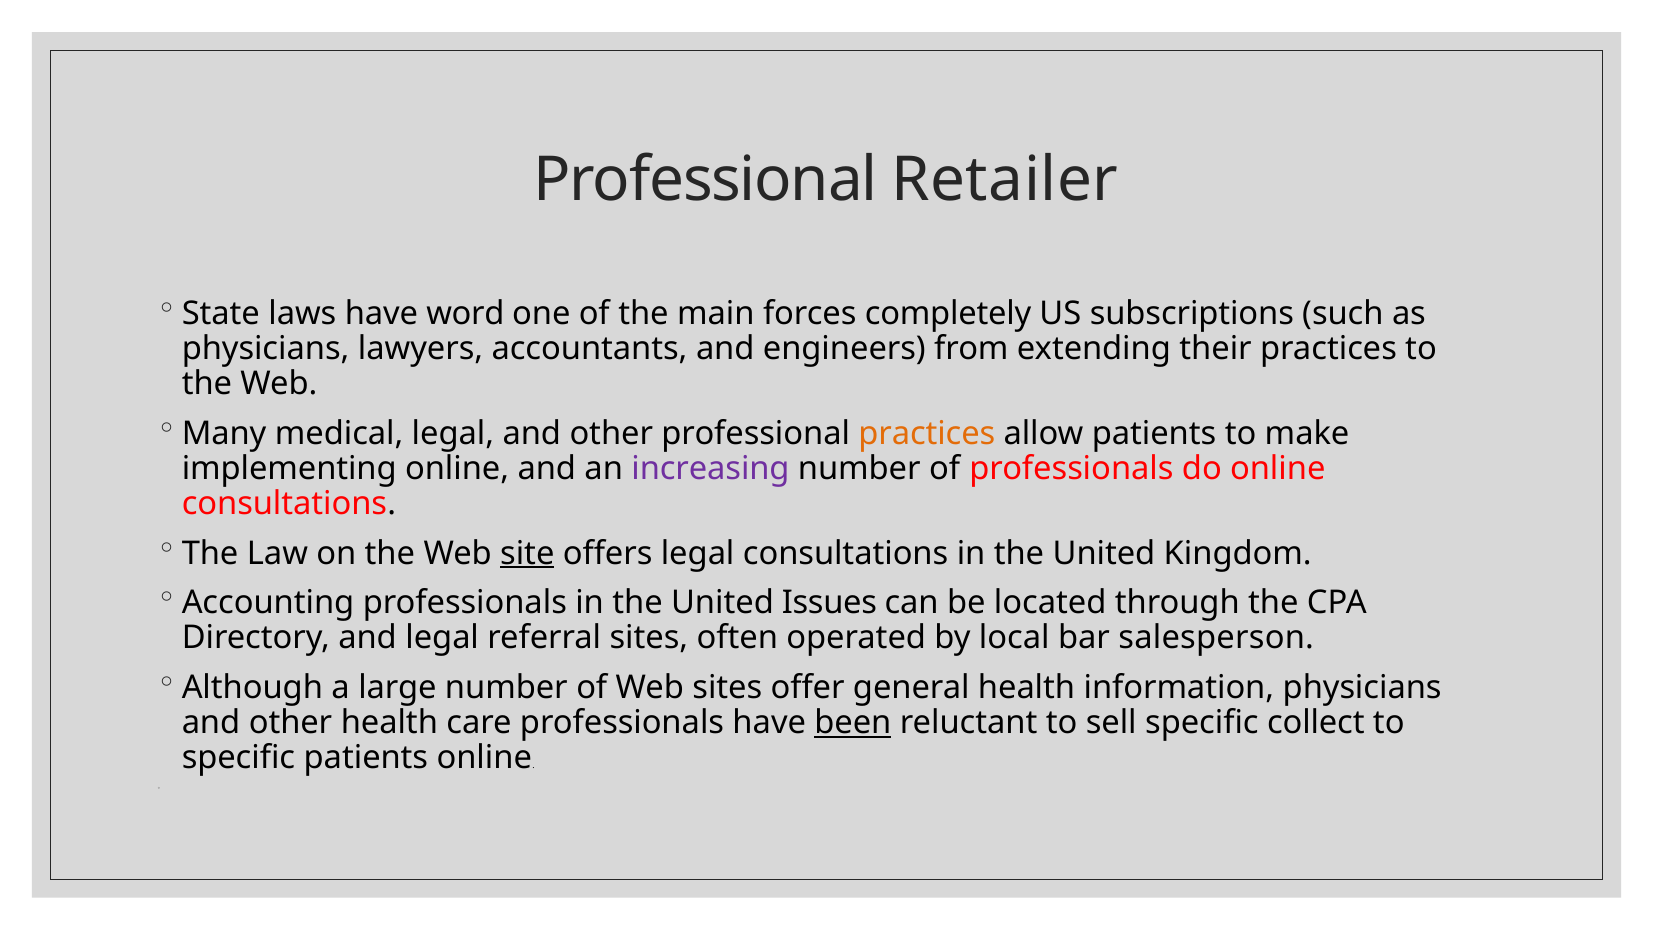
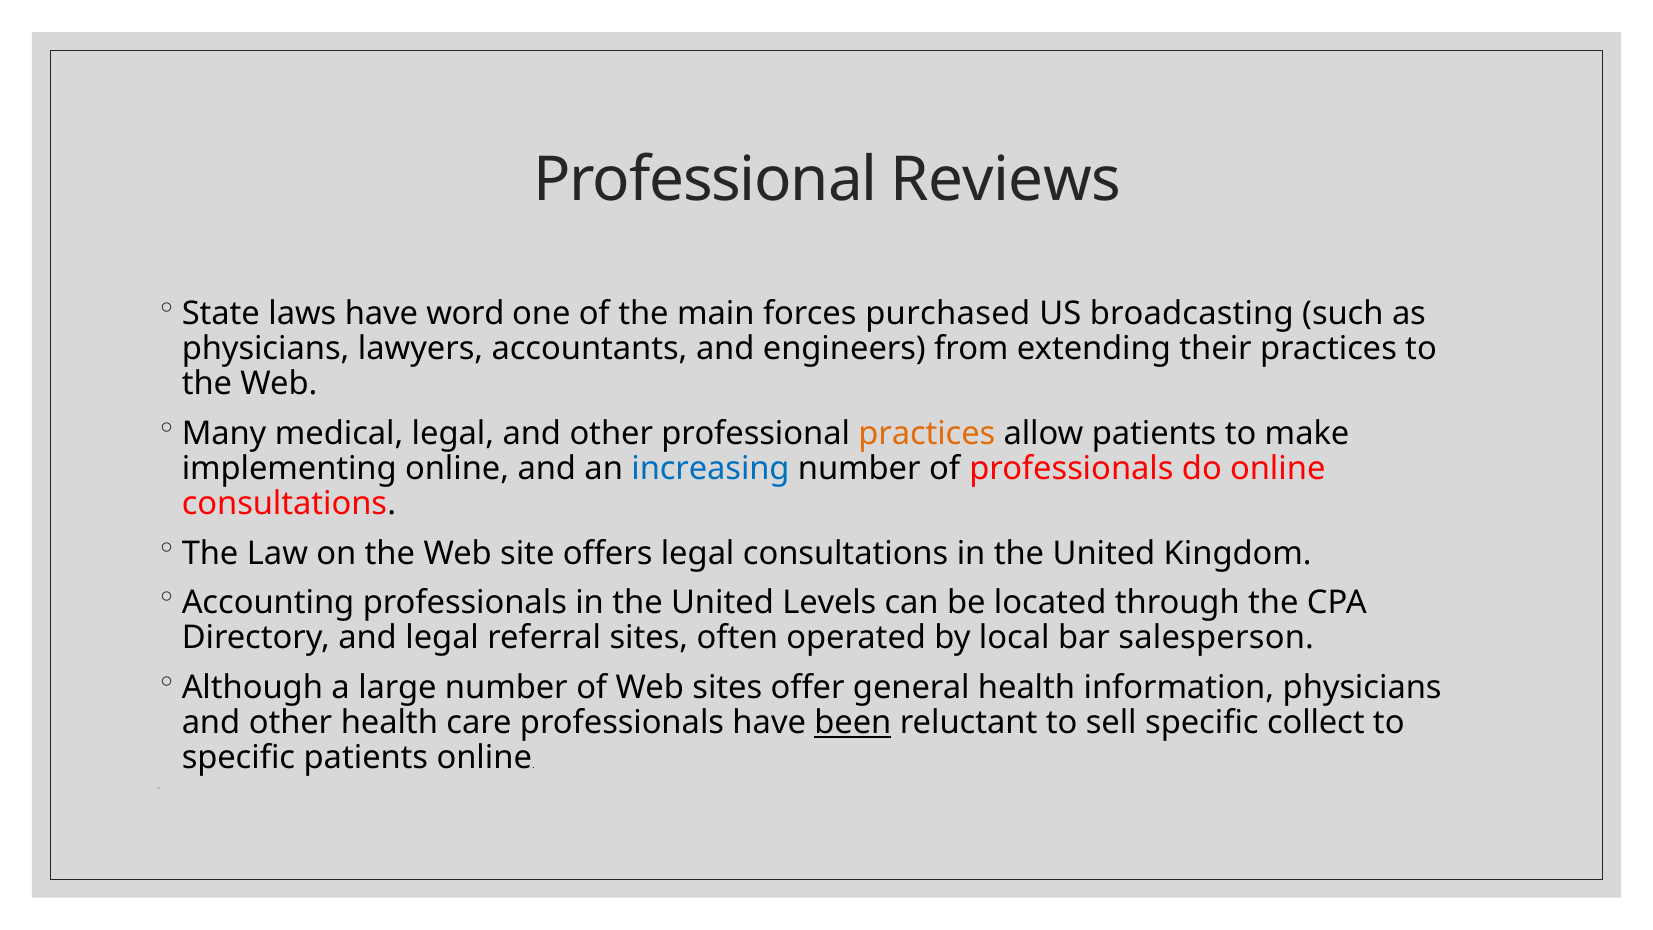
Retailer: Retailer -> Reviews (1005, 180)
completely: completely -> purchased (948, 313)
subscriptions: subscriptions -> broadcasting (1192, 313)
increasing colour: purple -> blue (711, 469)
site underline: present -> none (527, 553)
Issues: Issues -> Levels (829, 602)
